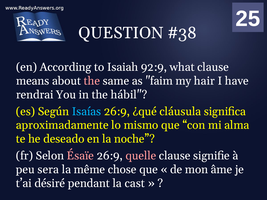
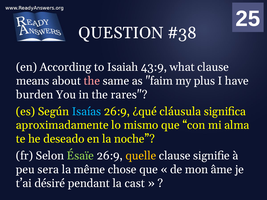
92:9: 92:9 -> 43:9 (154, 67)
hair: hair -> plus (204, 81)
rendrai: rendrai -> burden (35, 95)
hábil: hábil -> rares (129, 95)
Ésaïe colour: pink -> light green (80, 156)
quelle colour: pink -> yellow (141, 156)
